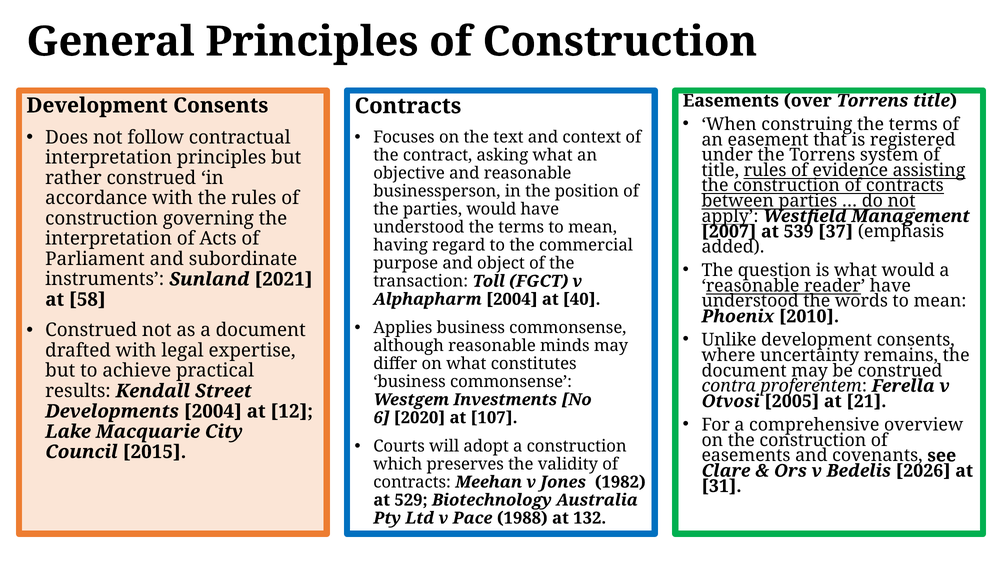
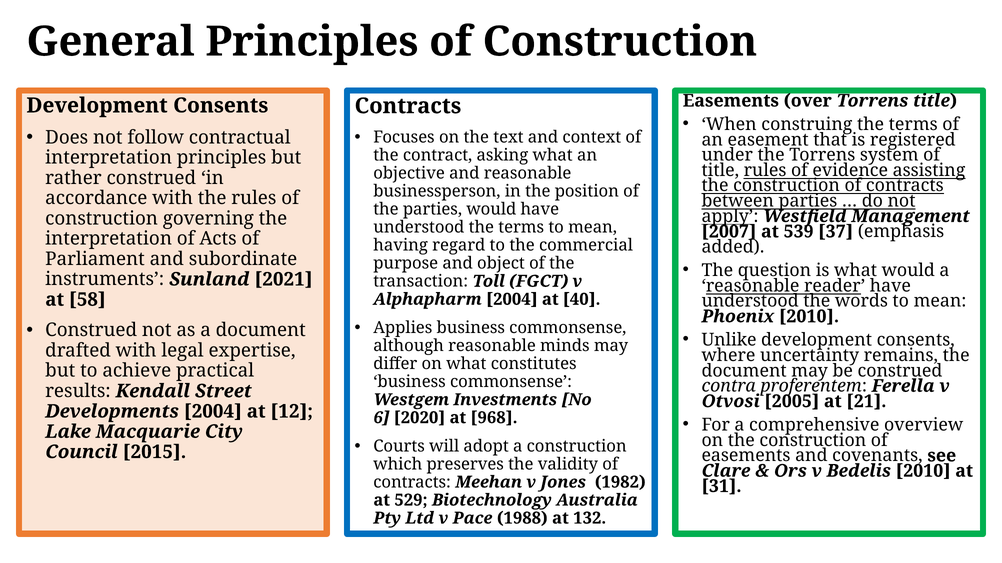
107: 107 -> 968 (494, 418)
Bedelis 2026: 2026 -> 2010 (923, 471)
